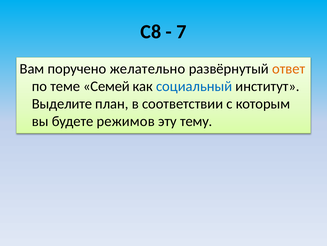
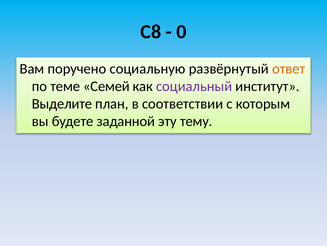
7: 7 -> 0 (181, 32)
желательно: желательно -> социальную (148, 69)
социальный colour: blue -> purple (194, 86)
режимов: режимов -> заданной (126, 121)
